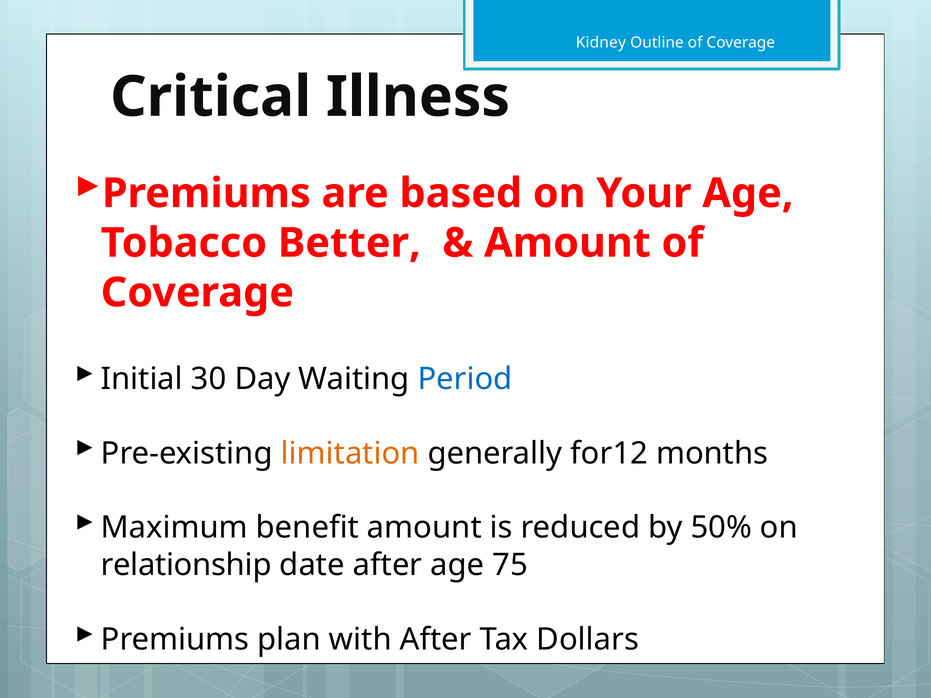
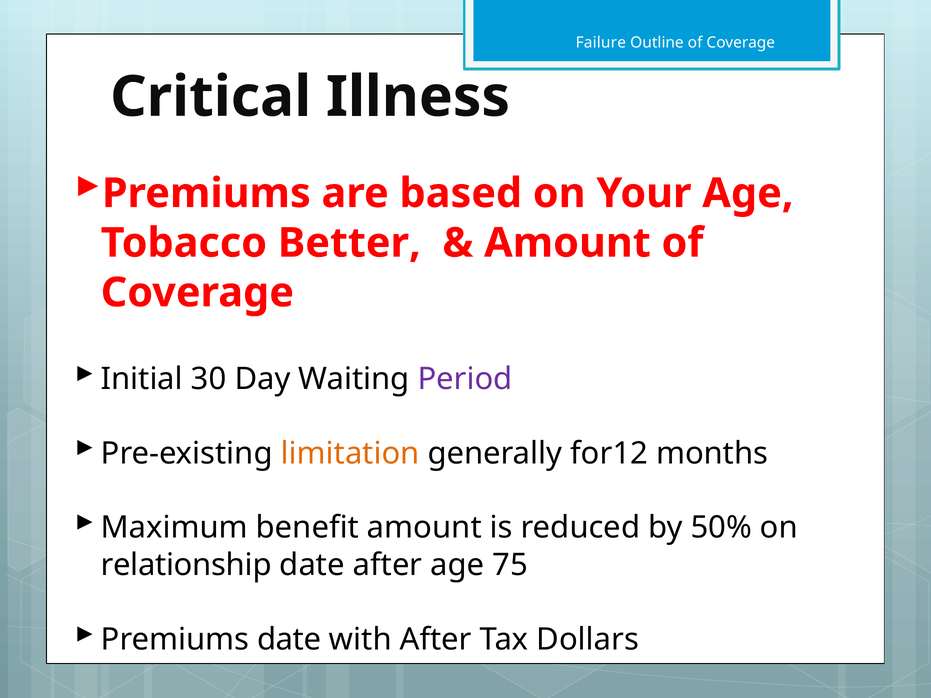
Kidney: Kidney -> Failure (601, 43)
Period colour: blue -> purple (465, 379)
Premiums plan: plan -> date (289, 640)
